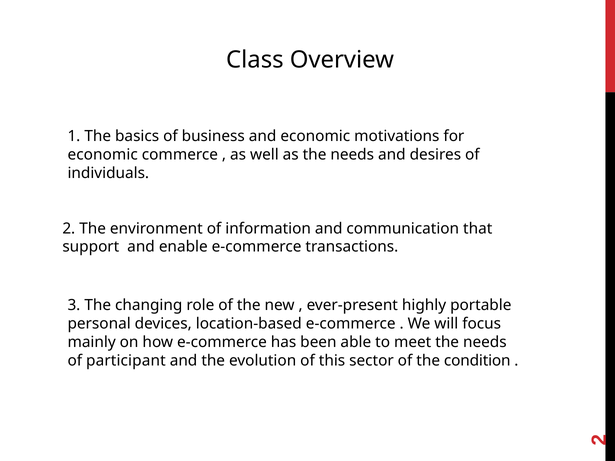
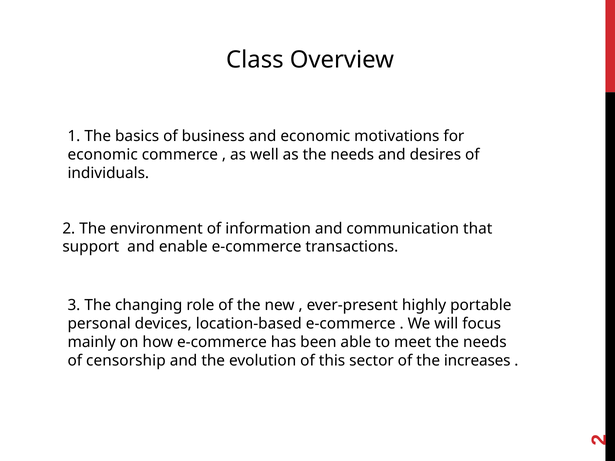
participant: participant -> censorship (126, 361)
condition: condition -> increases (477, 361)
